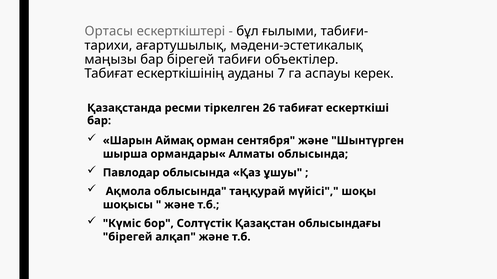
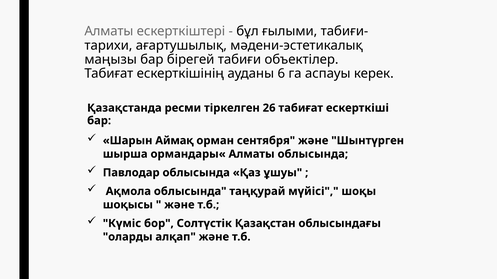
Ортасы: Ортасы -> Алматы (109, 31)
7: 7 -> 6 (281, 74)
бірегей: бірегей -> оларды (128, 237)
